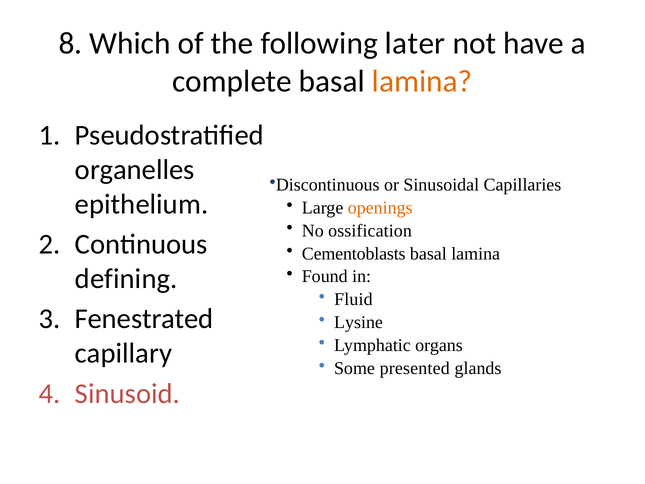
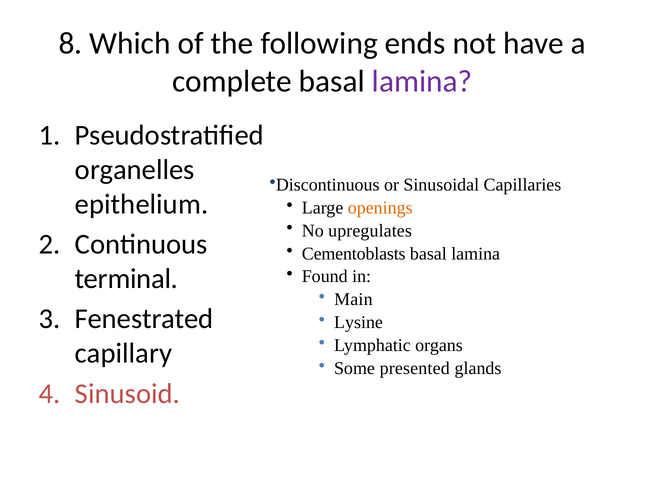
later: later -> ends (415, 44)
lamina colour: orange -> purple (422, 81)
ossification: ossification -> upregulates (370, 231)
defining: defining -> terminal (126, 279)
Fluid: Fluid -> Main (353, 299)
